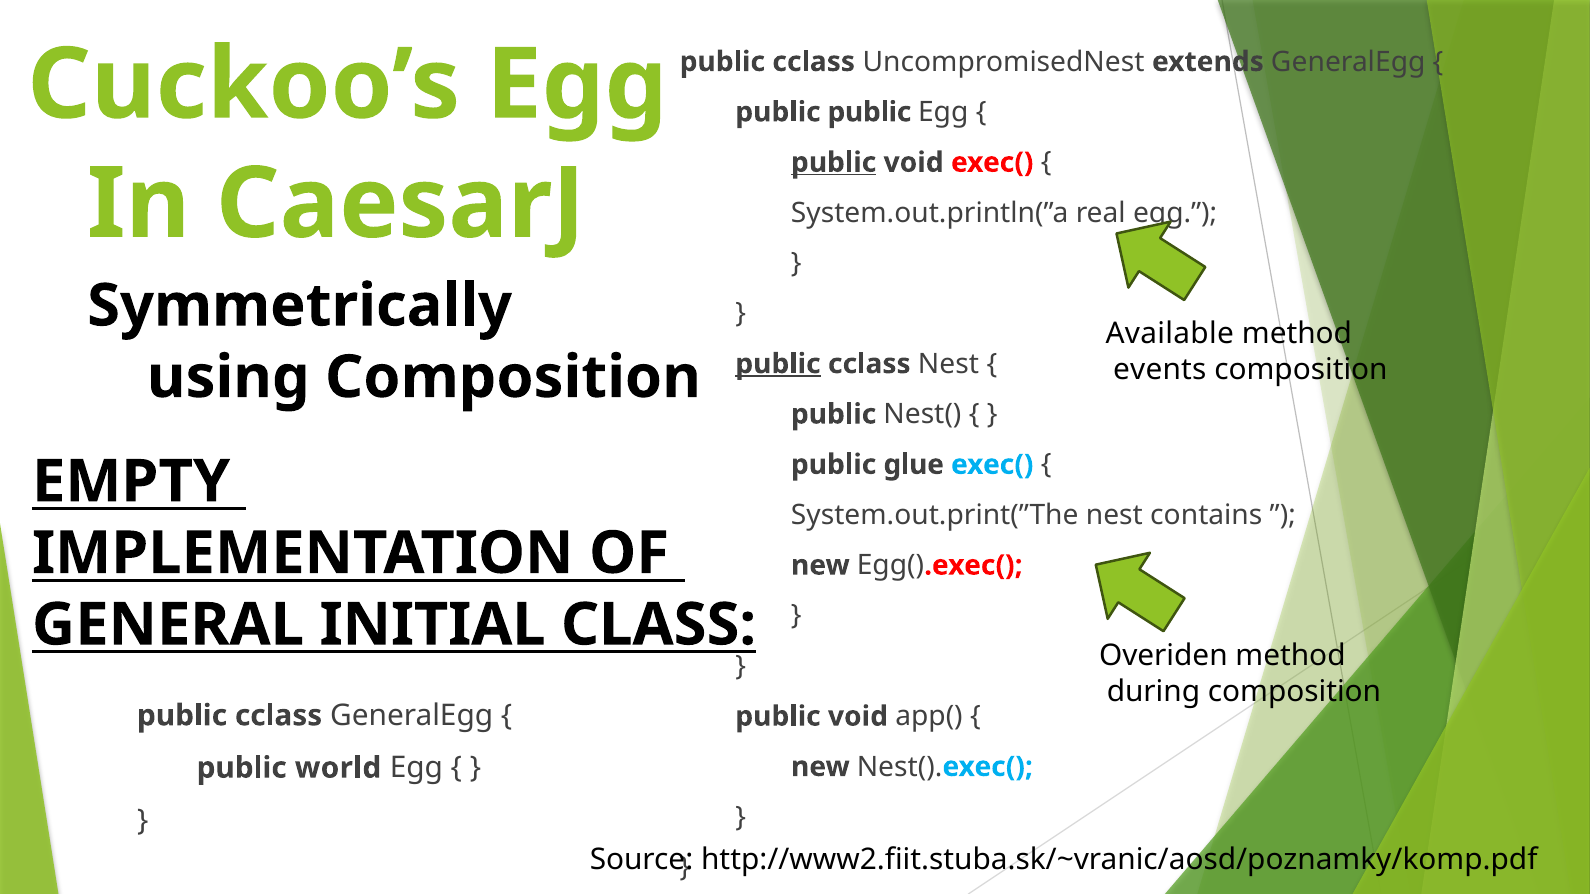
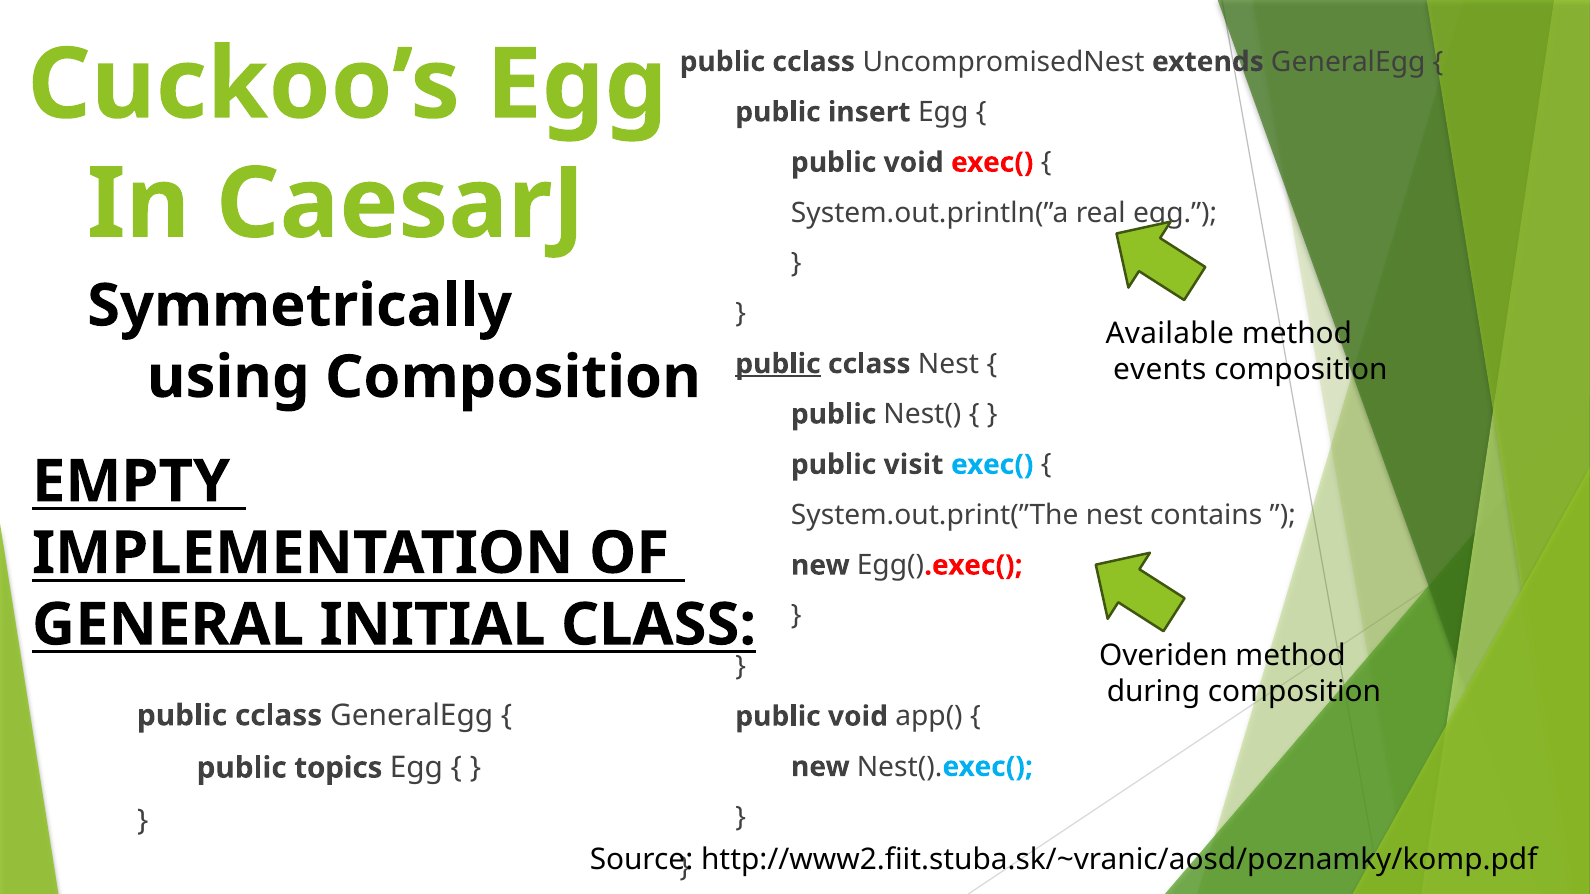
public public: public -> insert (869, 112)
public underline: present -> none (834, 163)
glue: glue -> visit (914, 465)
world: world -> topics (338, 768)
